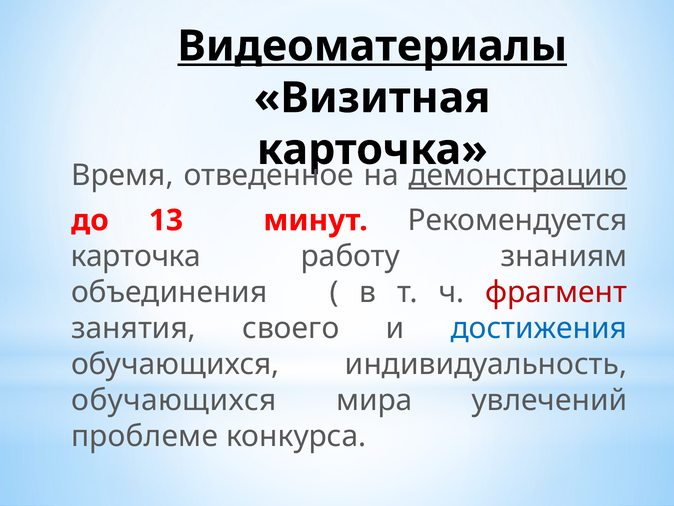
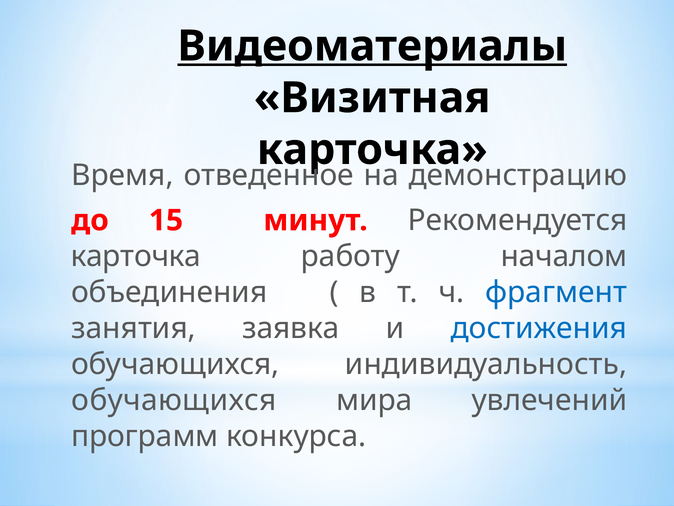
демонстрацию underline: present -> none (518, 175)
13: 13 -> 15 (166, 220)
знаниям: знаниям -> началом (564, 256)
фрагмент colour: red -> blue (556, 292)
своего: своего -> заявка (291, 328)
проблеме: проблеме -> программ (145, 436)
